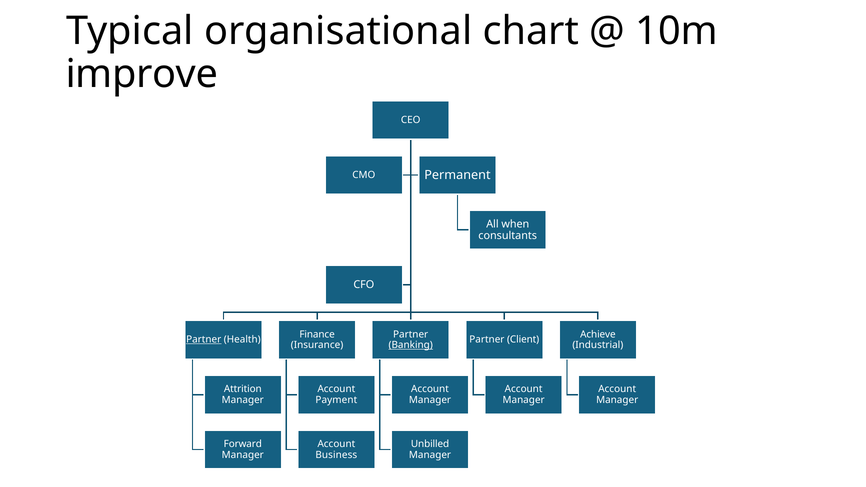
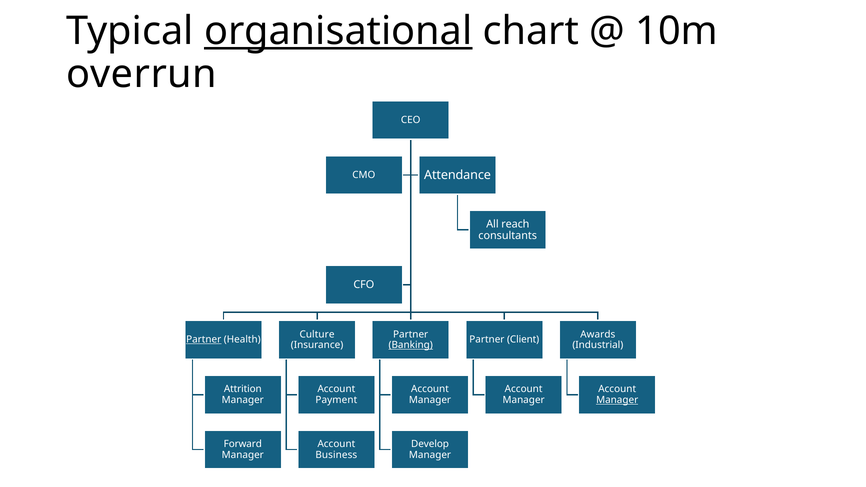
organisational underline: none -> present (338, 31)
improve: improve -> overrun (141, 74)
Permanent: Permanent -> Attendance (458, 175)
when: when -> reach (515, 224)
Finance: Finance -> Culture (317, 334)
Achieve: Achieve -> Awards (598, 334)
Manager underline: none -> present (617, 400)
Unbilled: Unbilled -> Develop (430, 444)
